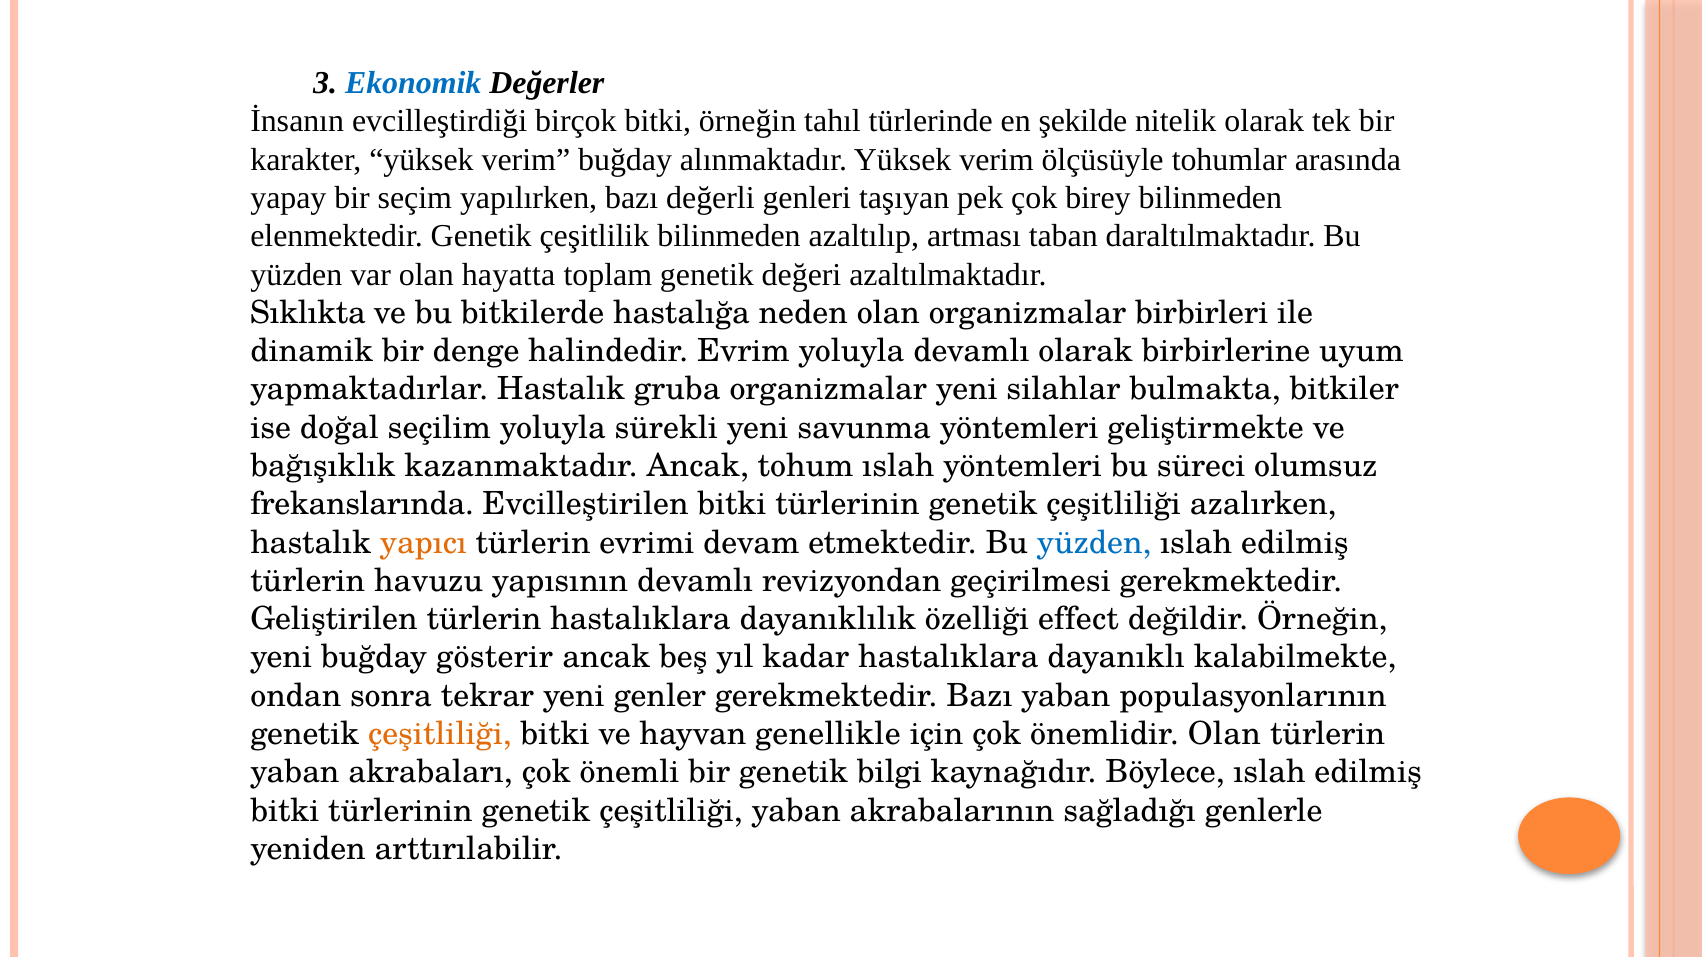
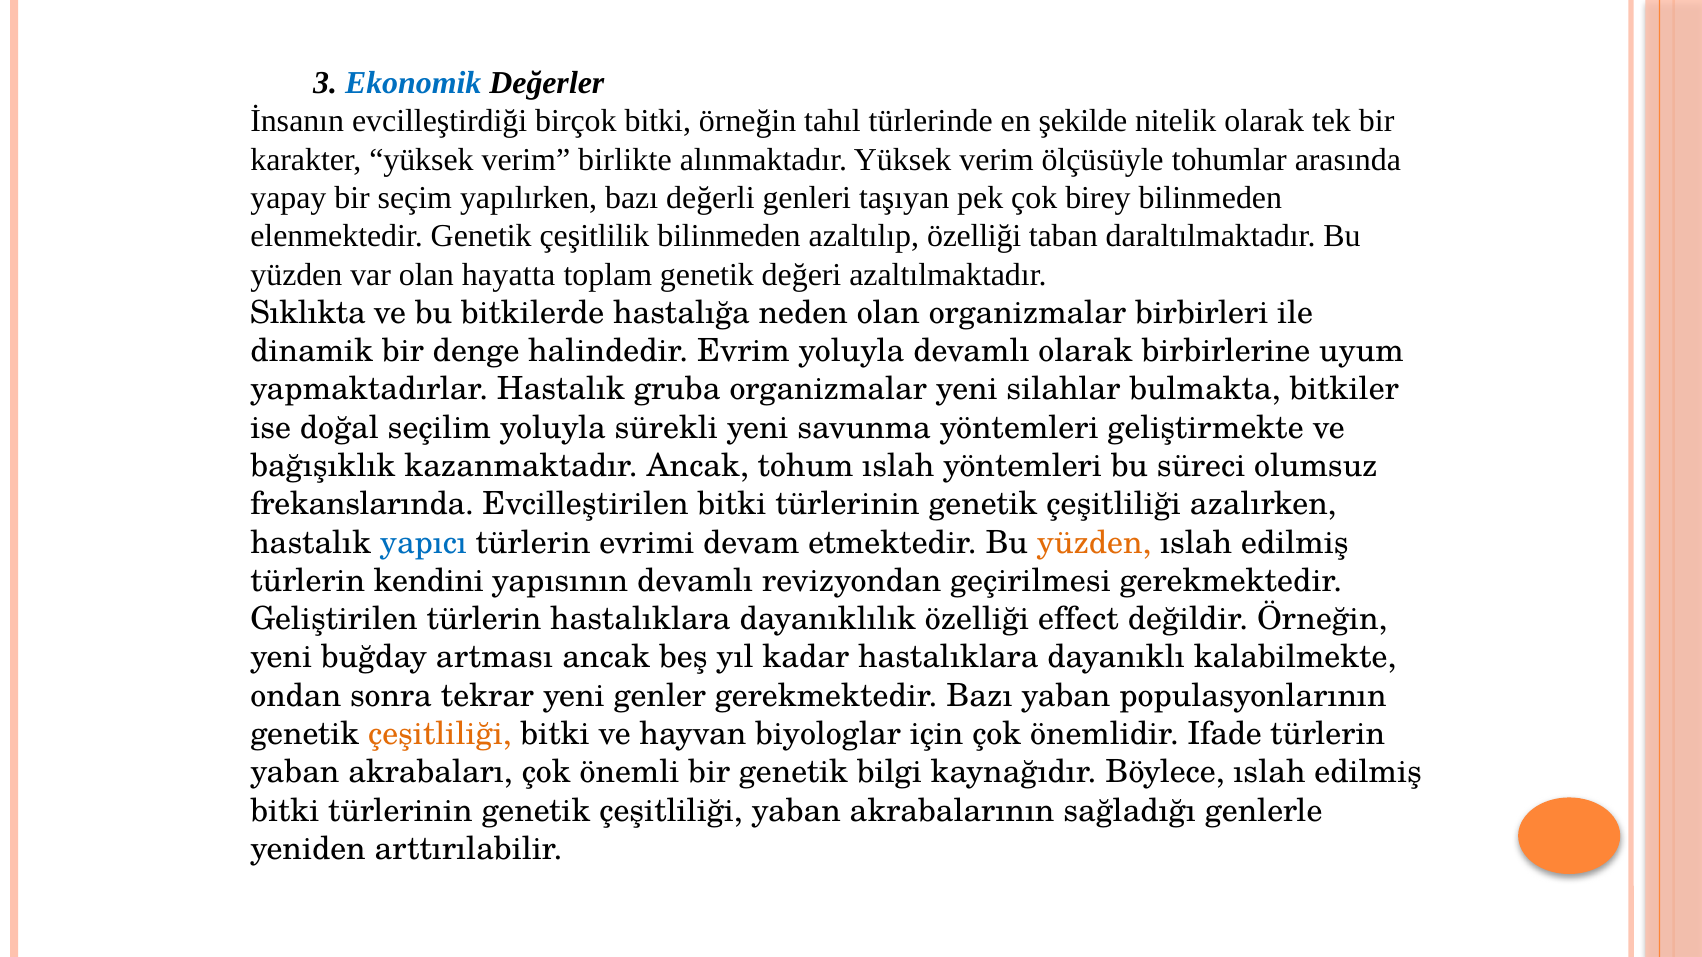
verim buğday: buğday -> birlikte (625, 160)
azaltılıp artması: artması -> özelliği (974, 236)
yapıcı colour: orange -> blue (423, 543)
yüzden colour: blue -> orange (1094, 543)
havuzu: havuzu -> kendini (429, 581)
gösterir: gösterir -> artması (495, 658)
genellikle: genellikle -> biyologlar (828, 734)
önemlidir Olan: Olan -> Ifade (1225, 734)
